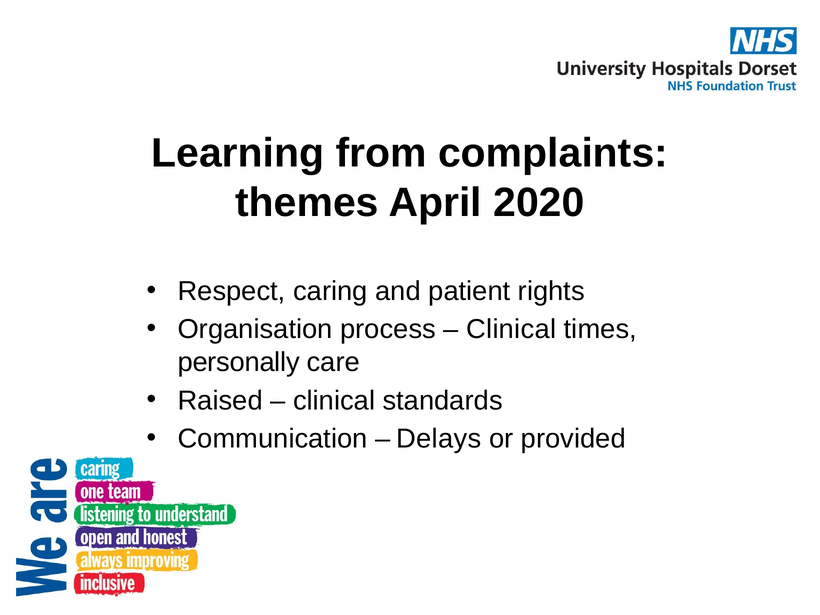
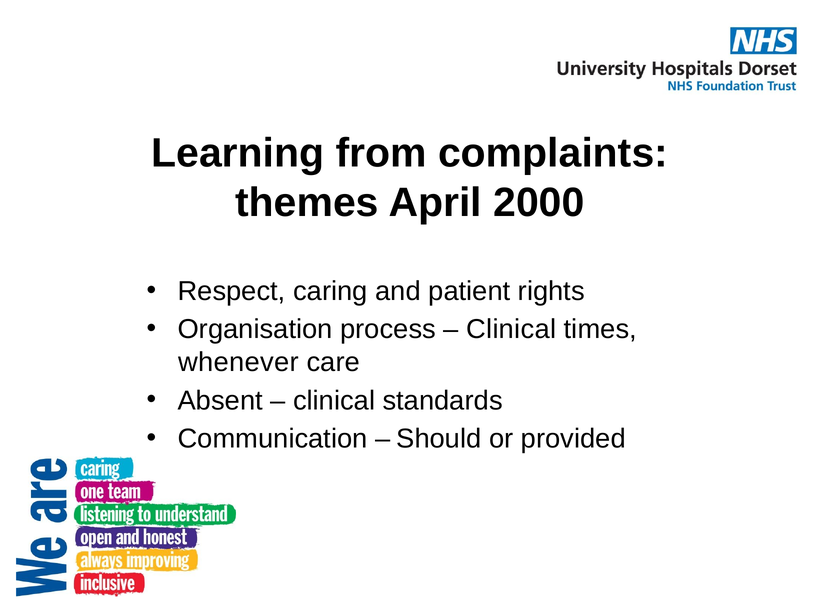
2020: 2020 -> 2000 (539, 203)
personally: personally -> whenever (238, 362)
Raised: Raised -> Absent (220, 400)
Delays: Delays -> Should (439, 439)
